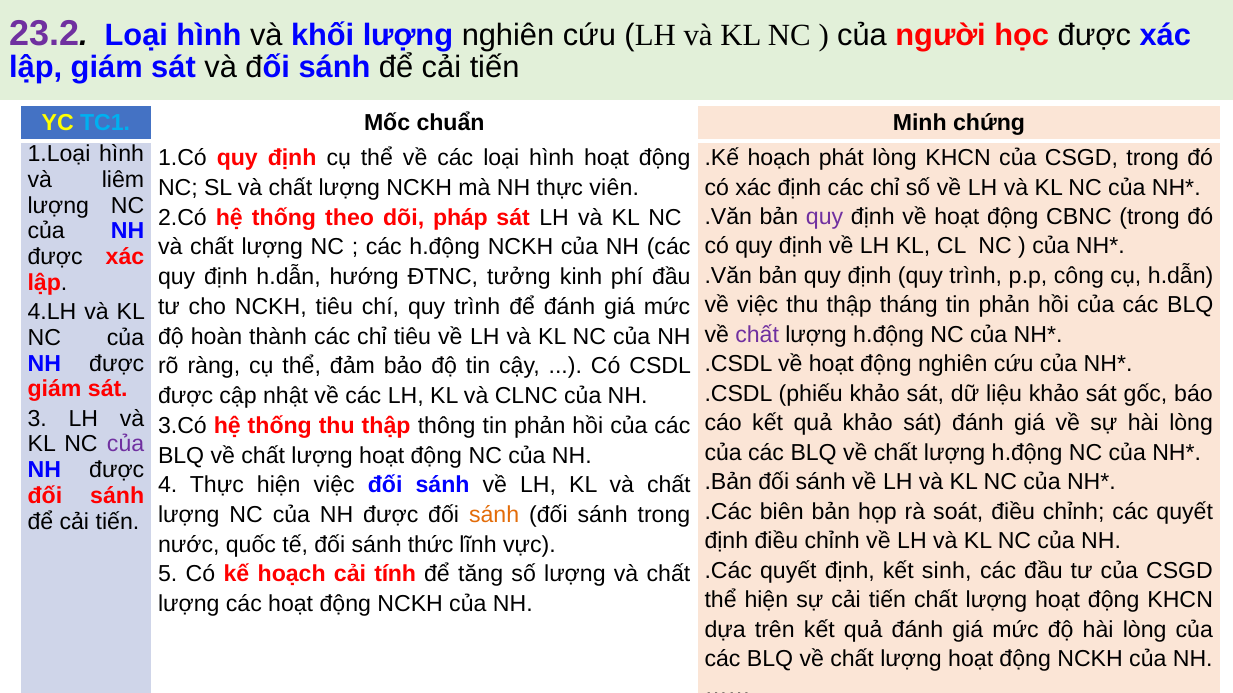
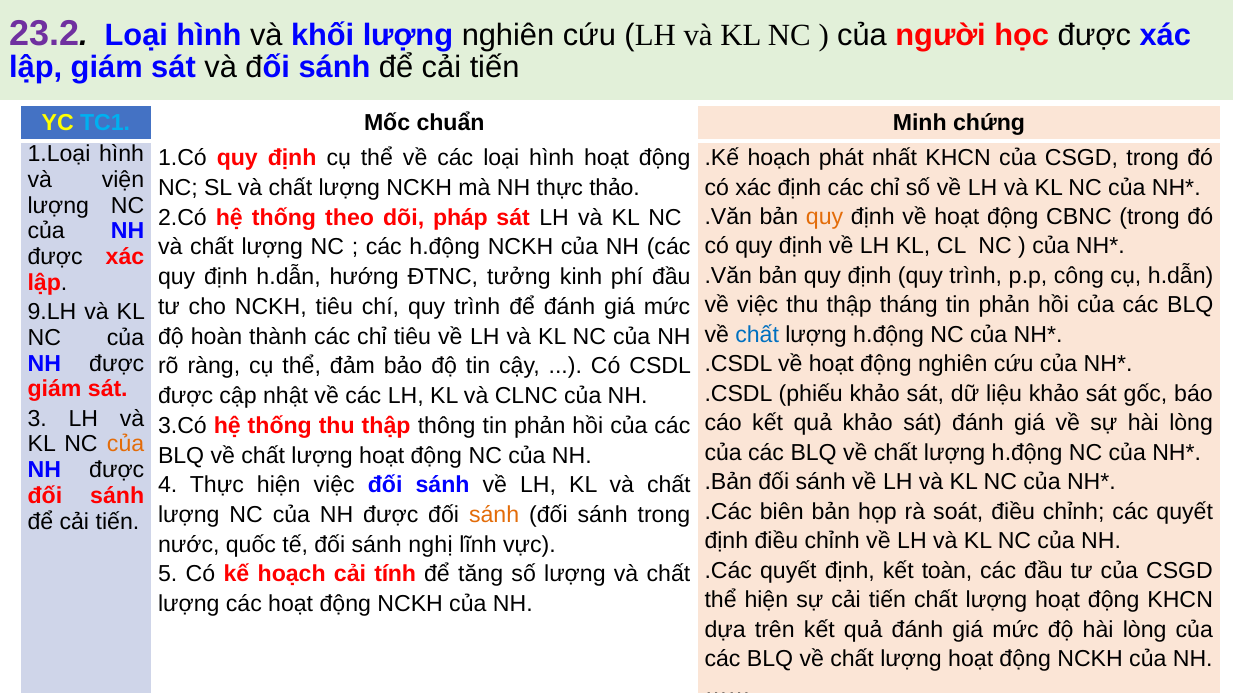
phát lòng: lòng -> nhất (895, 158)
liêm: liêm -> viện (123, 180)
viên: viên -> thảo (615, 188)
quy colour: purple -> orange (825, 217)
4.LH: 4.LH -> 9.LH (52, 312)
chất colour: purple -> blue (757, 335)
của colour: purple -> orange (126, 445)
thức: thức -> nghị (430, 545)
sinh: sinh -> toàn (947, 571)
